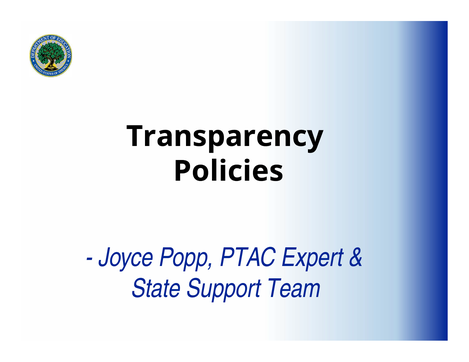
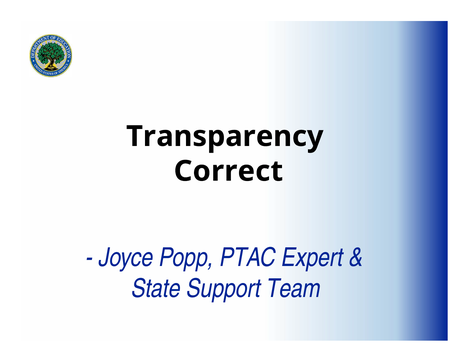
Policies: Policies -> Correct (228, 171)
